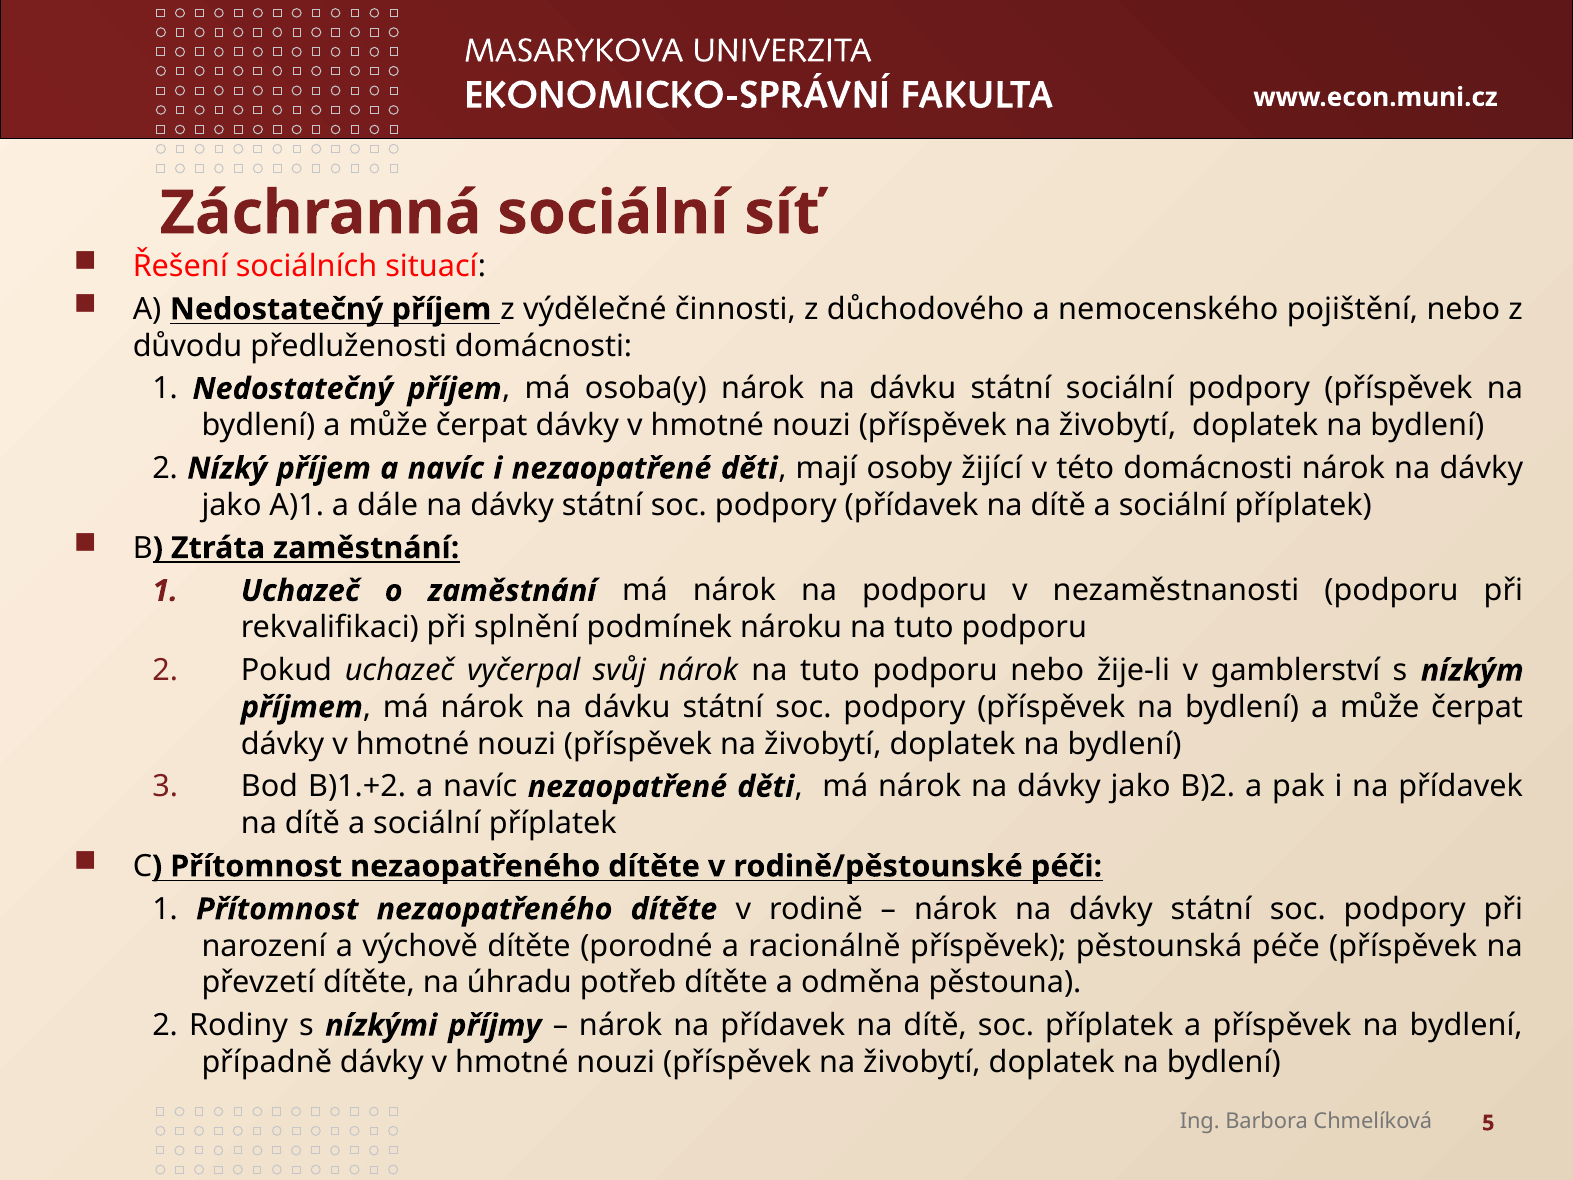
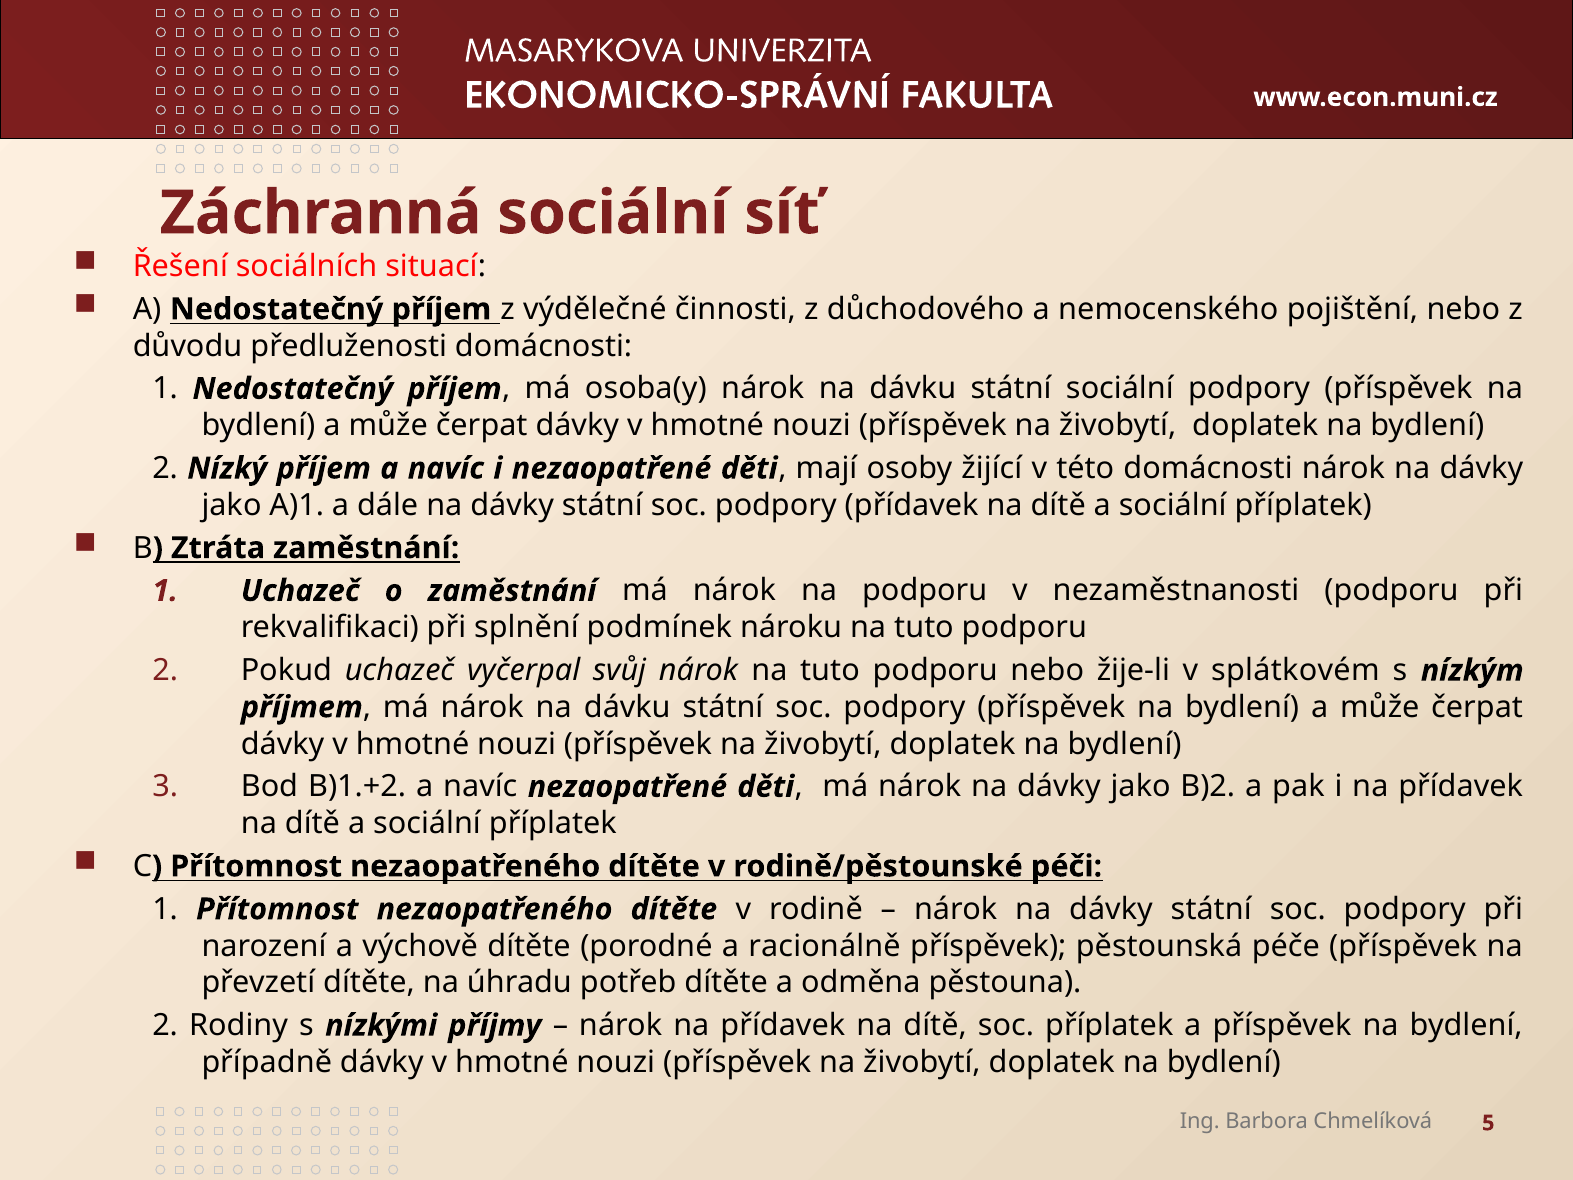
gamblerství: gamblerství -> splátkovém (1295, 670)
